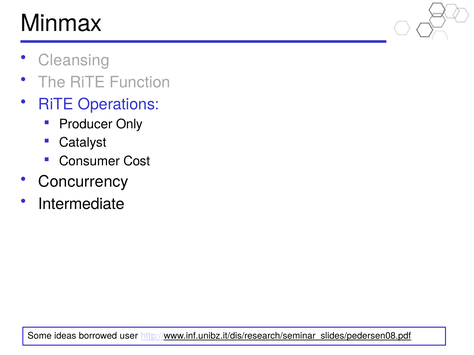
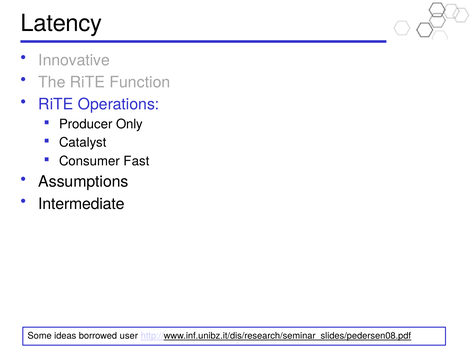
Minmax: Minmax -> Latency (61, 23)
Cleansing: Cleansing -> Innovative (74, 60)
Cost: Cost -> Fast (137, 161)
Concurrency: Concurrency -> Assumptions (83, 182)
